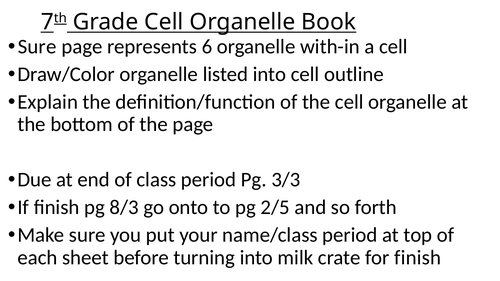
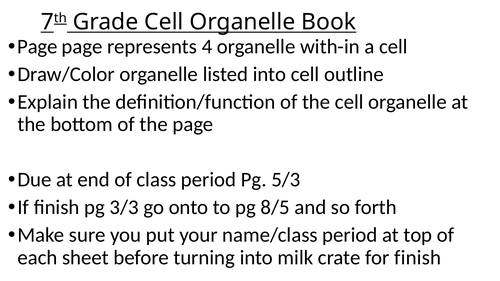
Sure: Sure -> Page (37, 47)
6: 6 -> 4 (207, 47)
3/3: 3/3 -> 5/3 (286, 180)
8/3: 8/3 -> 3/3 (124, 208)
2/5: 2/5 -> 8/5 (275, 208)
